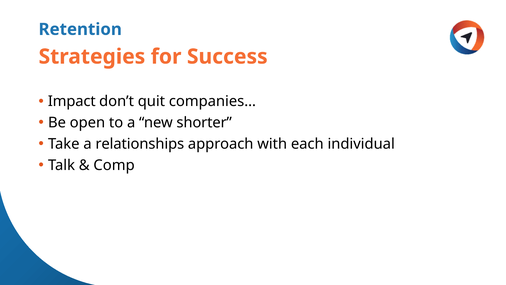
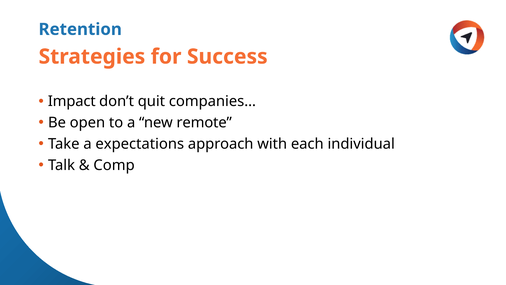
shorter: shorter -> remote (204, 123)
relationships: relationships -> expectations (140, 144)
